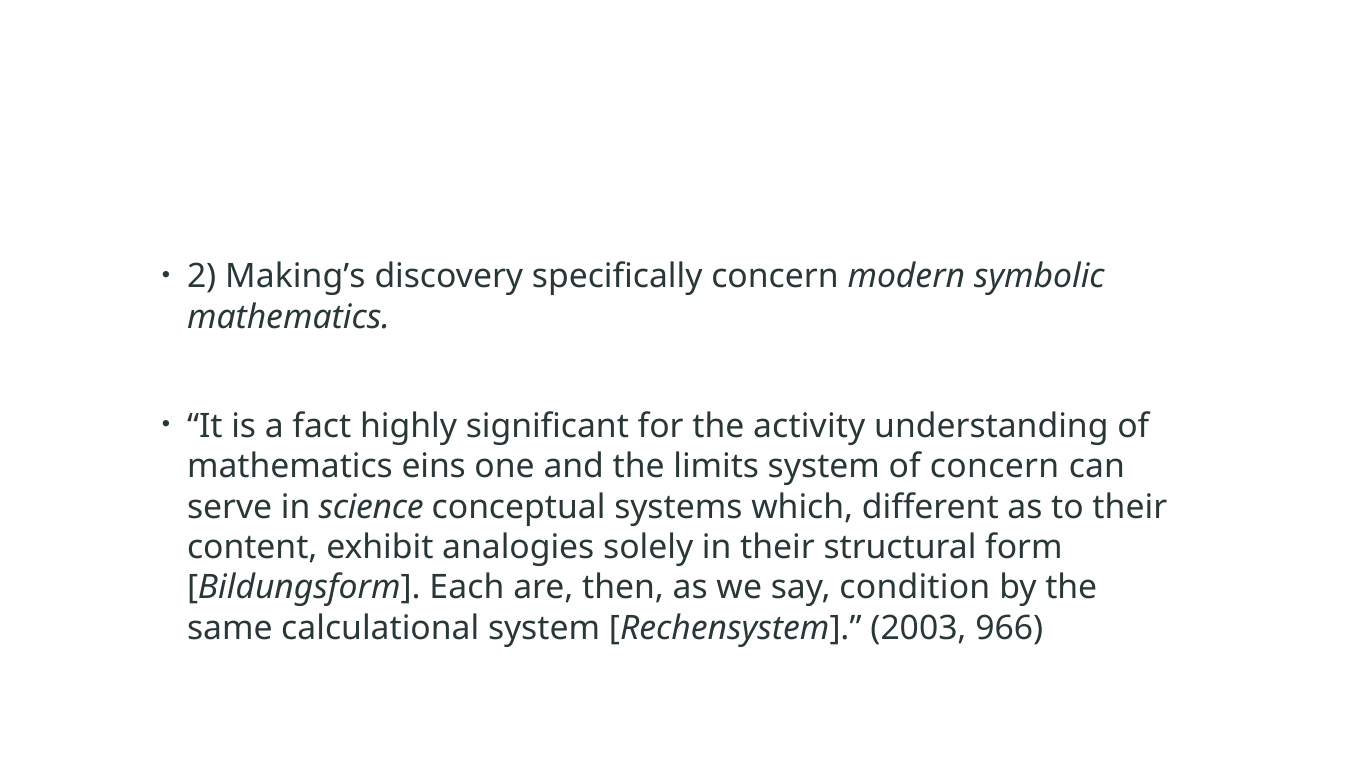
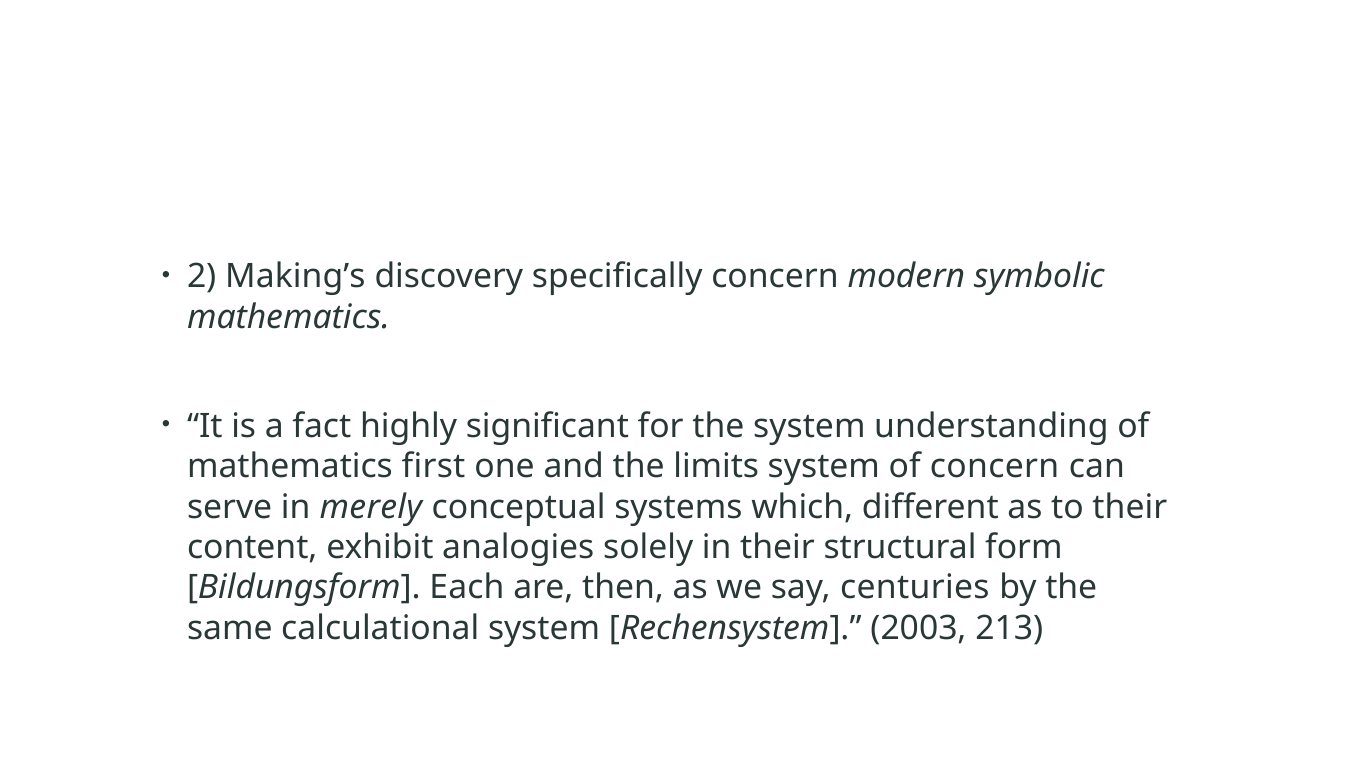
the activity: activity -> system (809, 426)
eins: eins -> first (434, 467)
science: science -> merely (371, 507)
condition: condition -> centuries (915, 588)
966: 966 -> 213 (1009, 628)
